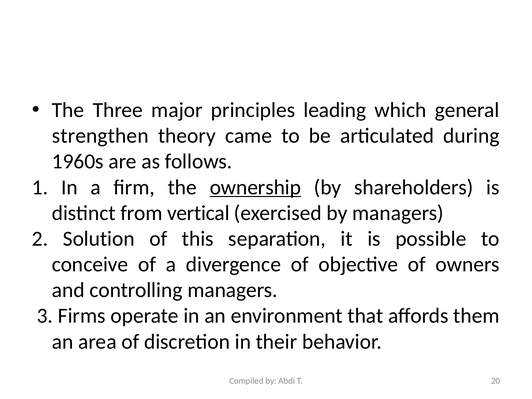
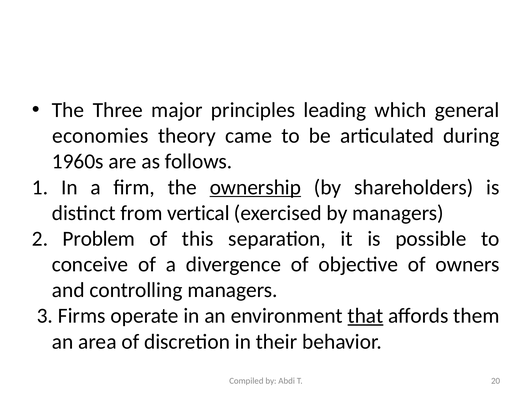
strengthen: strengthen -> economies (100, 136)
Solution: Solution -> Problem (99, 239)
that underline: none -> present (365, 316)
